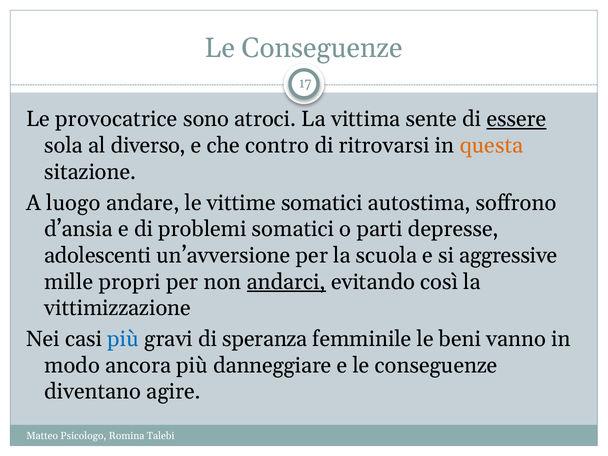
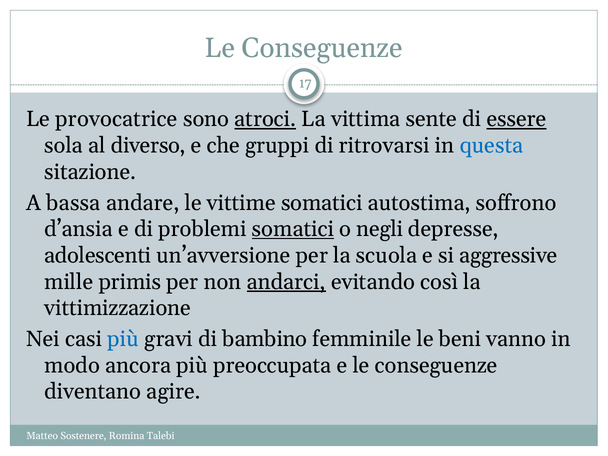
atroci underline: none -> present (265, 119)
contro: contro -> gruppi (277, 146)
questa colour: orange -> blue (491, 146)
luogo: luogo -> bassa (73, 203)
somatici underline: none -> present (293, 229)
parti: parti -> negli (380, 229)
propri: propri -> primis (130, 282)
speranza: speranza -> bambino (265, 339)
danneggiare: danneggiare -> preoccupata (272, 365)
Psicologo: Psicologo -> Sostenere (83, 436)
